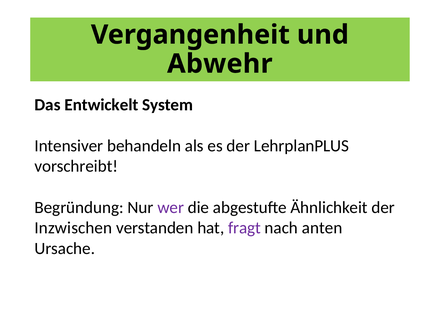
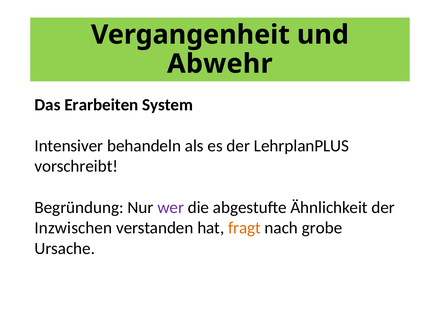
Entwickelt: Entwickelt -> Erarbeiten (101, 105)
fragt colour: purple -> orange (244, 228)
anten: anten -> grobe (322, 228)
